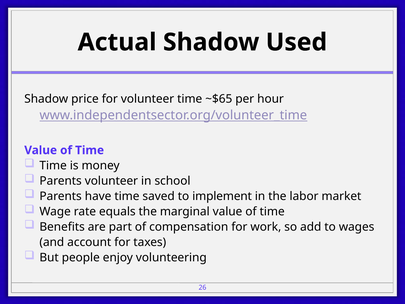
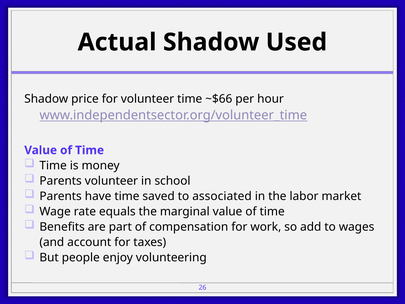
~$65: ~$65 -> ~$66 (219, 99)
implement: implement -> associated (222, 196)
